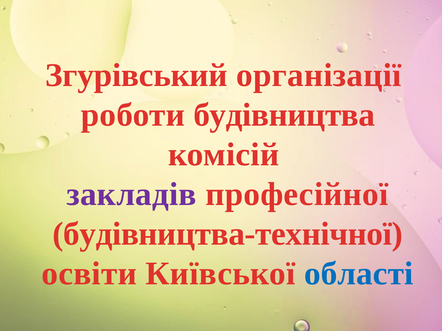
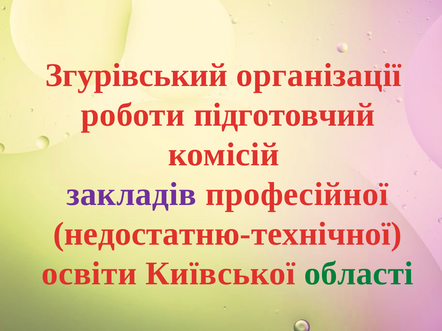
будівництва: будівництва -> підготовчий (284, 115)
будівництва-технічної: будівництва-технічної -> недостатню-технічної (227, 234)
області colour: blue -> green (359, 274)
